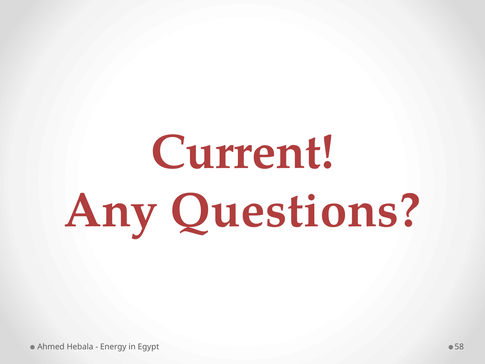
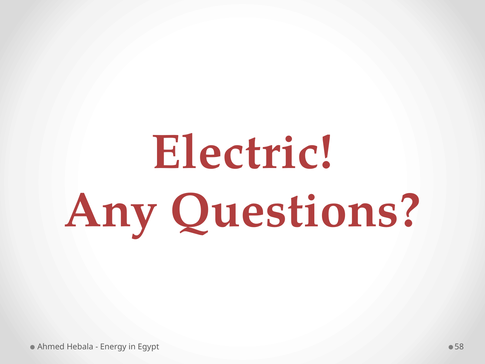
Current: Current -> Electric (242, 152)
